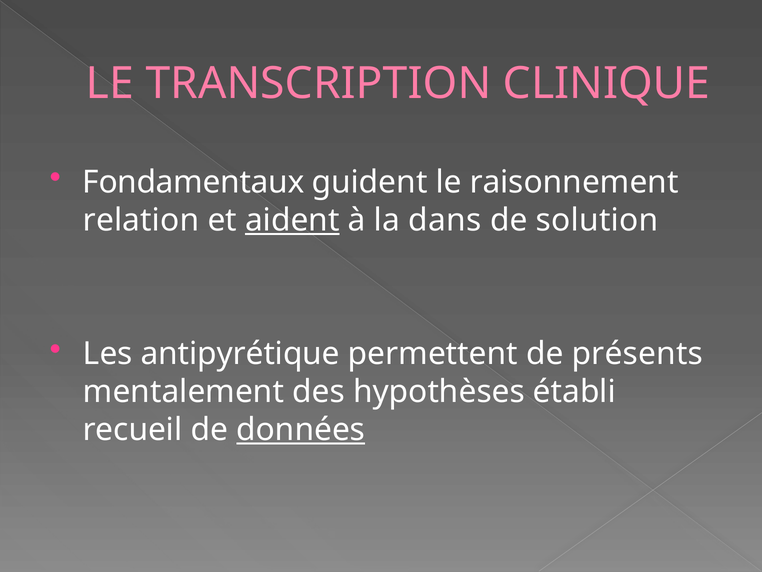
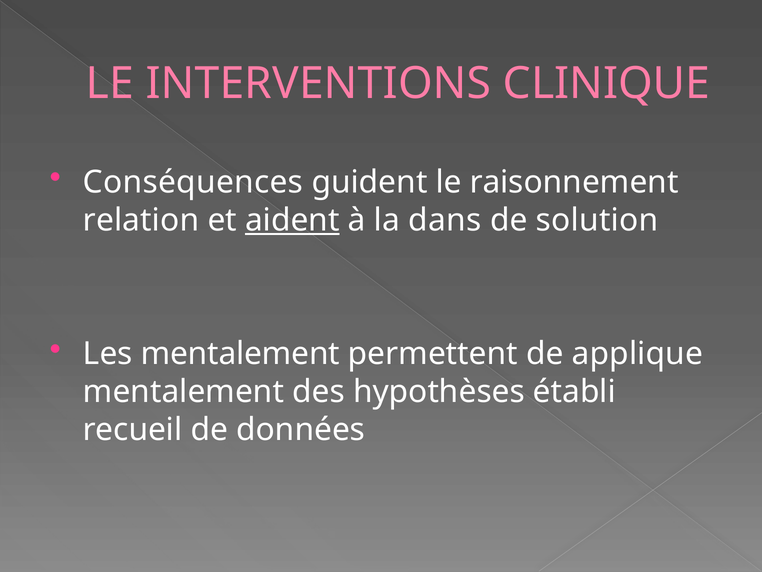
TRANSCRIPTION: TRANSCRIPTION -> INTERVENTIONS (318, 84)
Fondamentaux: Fondamentaux -> Conséquences (193, 182)
Les antipyrétique: antipyrétique -> mentalement (240, 353)
présents: présents -> applique (637, 353)
données underline: present -> none (301, 430)
